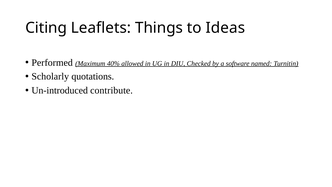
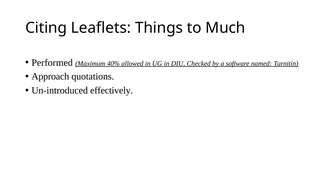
Ideas: Ideas -> Much (225, 28)
Scholarly: Scholarly -> Approach (50, 76)
contribute: contribute -> effectively (112, 90)
